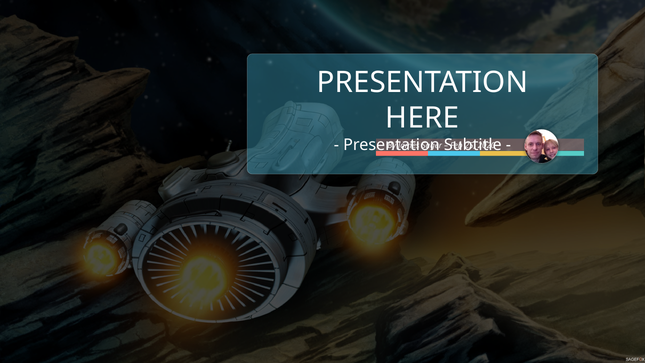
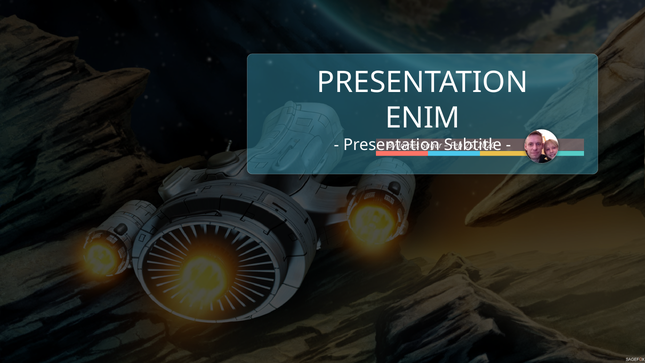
HERE: HERE -> ENIM (423, 118)
